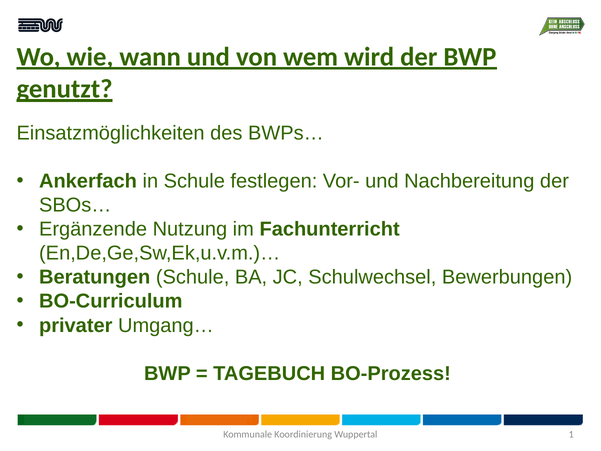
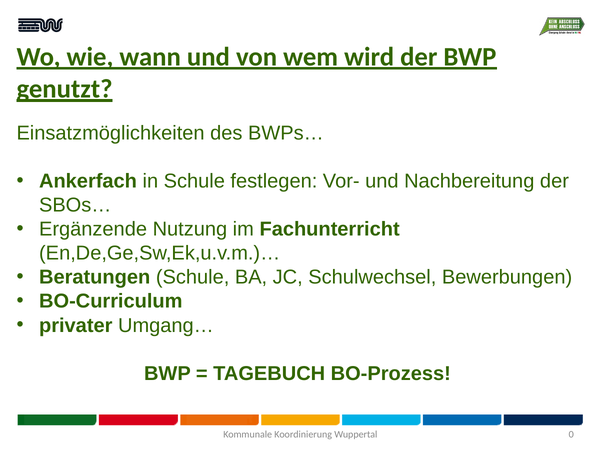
1: 1 -> 0 (571, 434)
